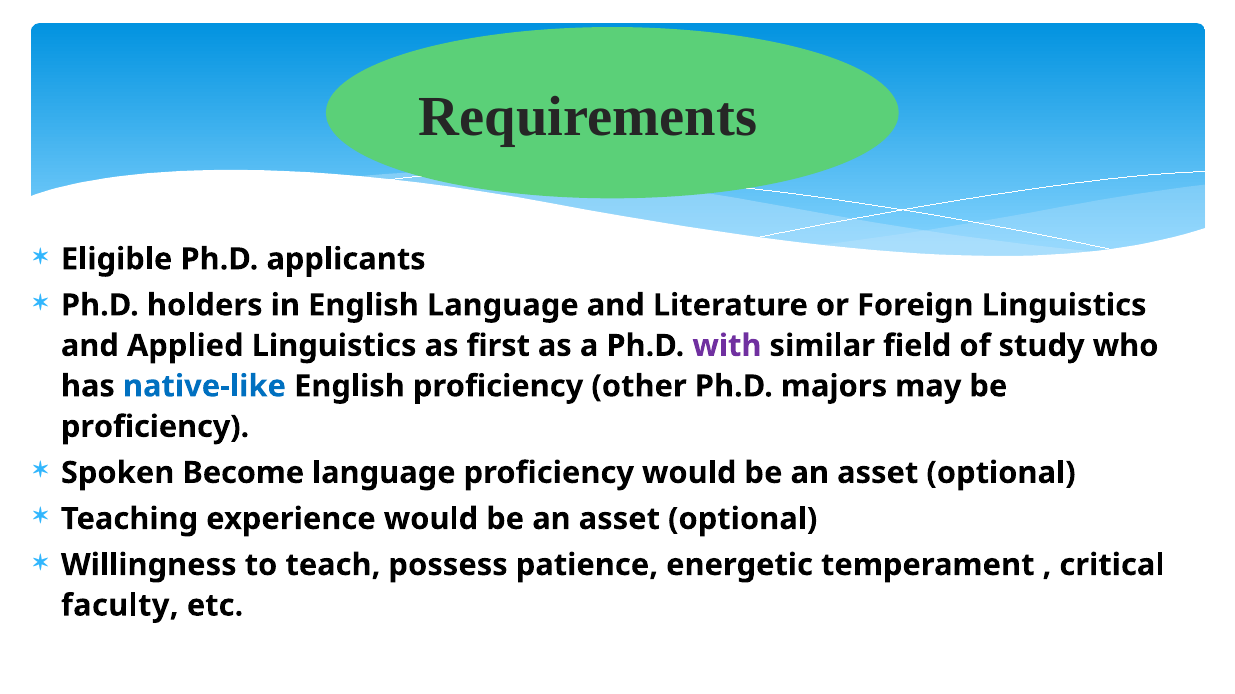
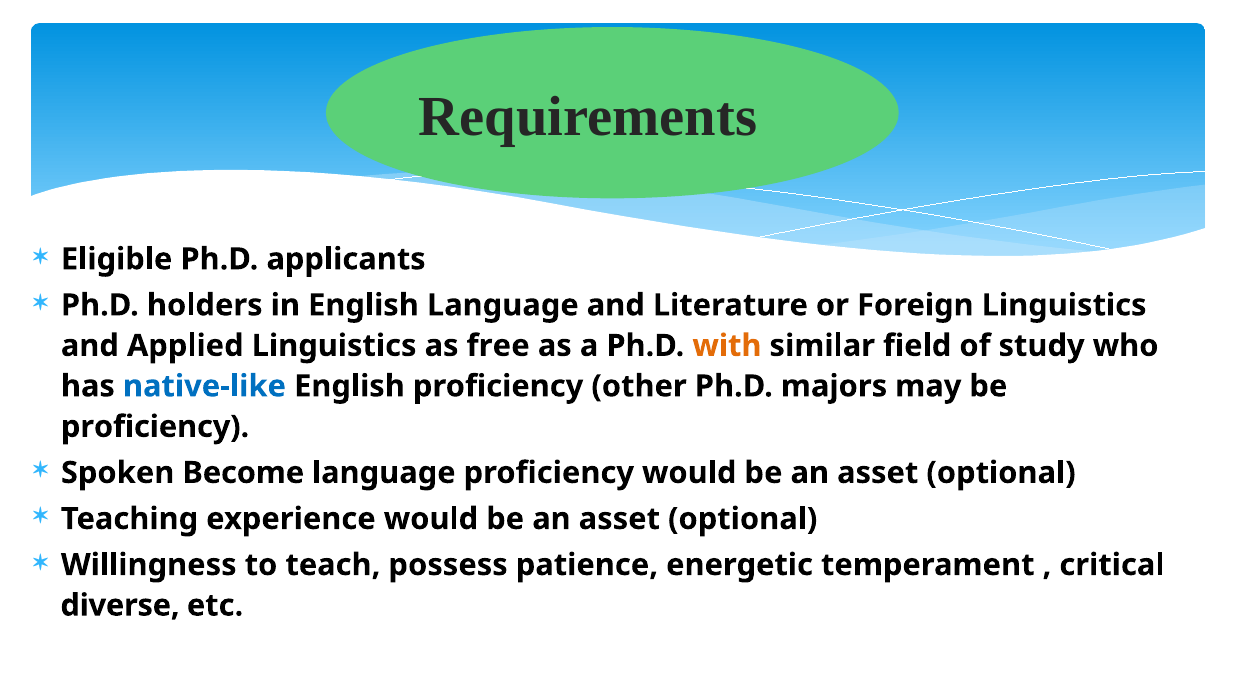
first: first -> free (498, 346)
with colour: purple -> orange (727, 346)
faculty: faculty -> diverse (120, 606)
